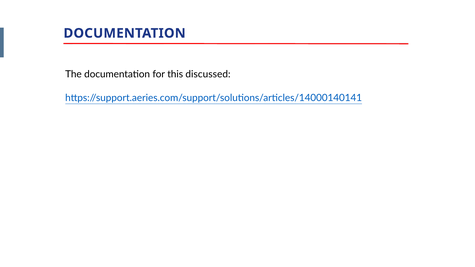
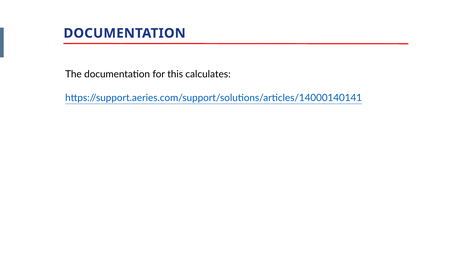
discussed: discussed -> calculates (208, 74)
